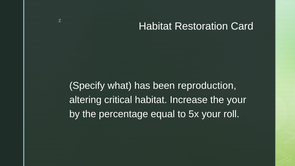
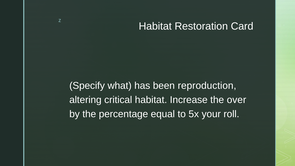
the your: your -> over (237, 100)
